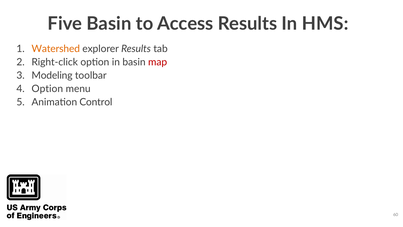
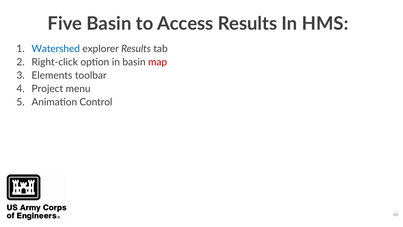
Watershed colour: orange -> blue (56, 49)
Modeling: Modeling -> Elements (52, 75)
Option: Option -> Project (47, 89)
